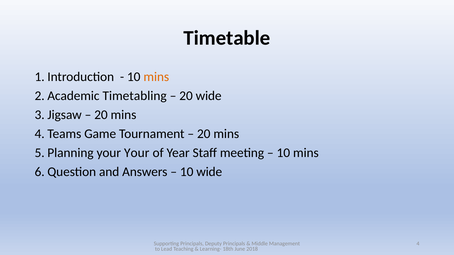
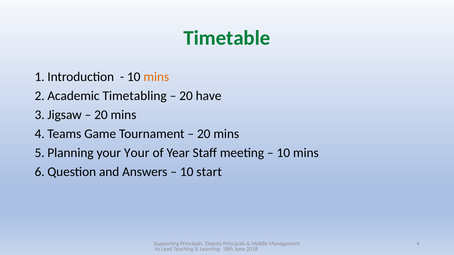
Timetable colour: black -> green (227, 38)
20 wide: wide -> have (209, 96)
10 wide: wide -> start (209, 172)
